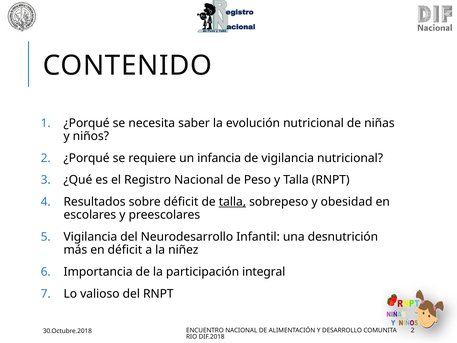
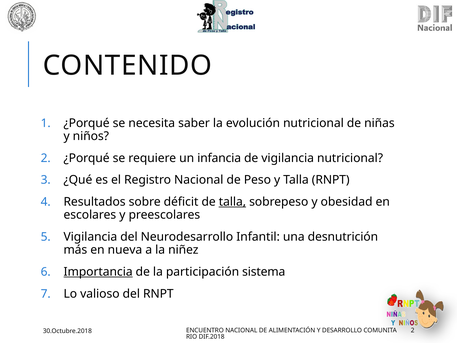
en déficit: déficit -> nueva (125, 250)
Importancia underline: none -> present (98, 272)
integral: integral -> sistema (264, 272)
